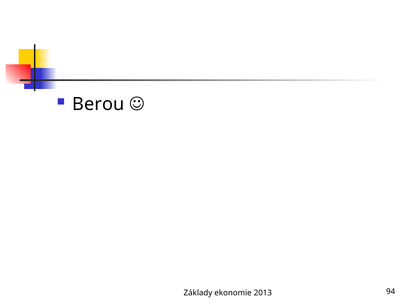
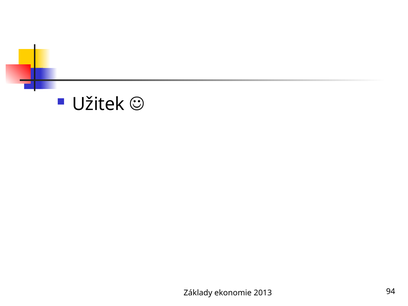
Berou: Berou -> Užitek (98, 104)
